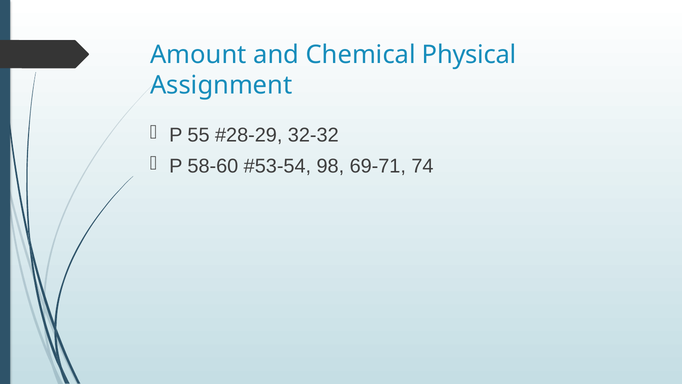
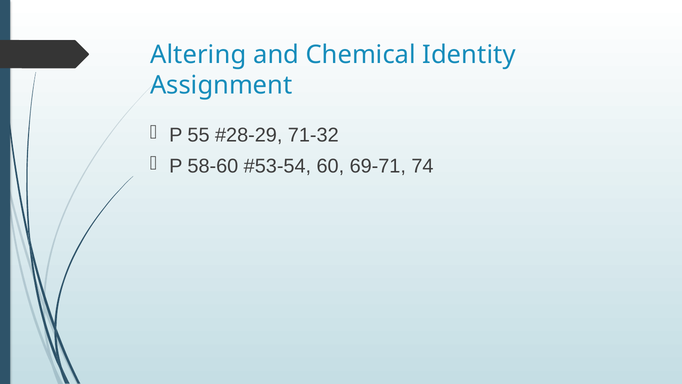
Amount: Amount -> Altering (198, 55)
Physical: Physical -> Identity (469, 55)
32-32: 32-32 -> 71-32 (313, 135)
98: 98 -> 60 (330, 166)
